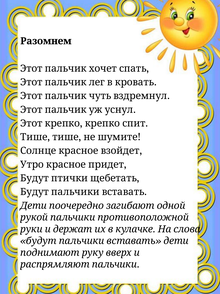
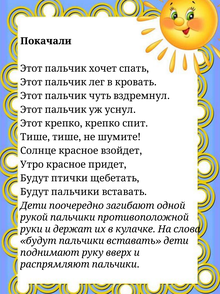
Разомнем: Разомнем -> Покачали (46, 41)
